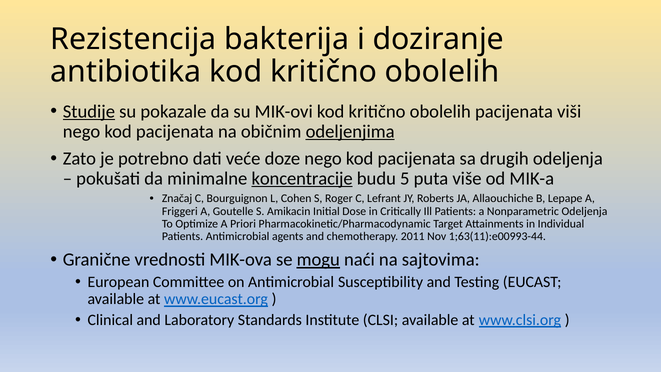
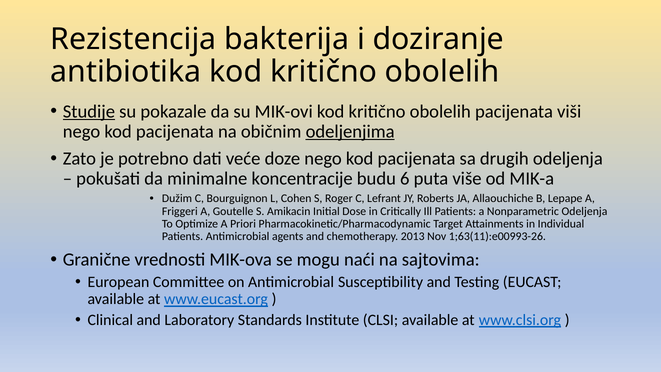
koncentracije underline: present -> none (302, 179)
5: 5 -> 6 (405, 179)
Značaj: Značaj -> Dužim (177, 198)
2011: 2011 -> 2013 (413, 236)
1;63(11):e00993-44: 1;63(11):e00993-44 -> 1;63(11):e00993-26 (497, 236)
mogu underline: present -> none (318, 260)
